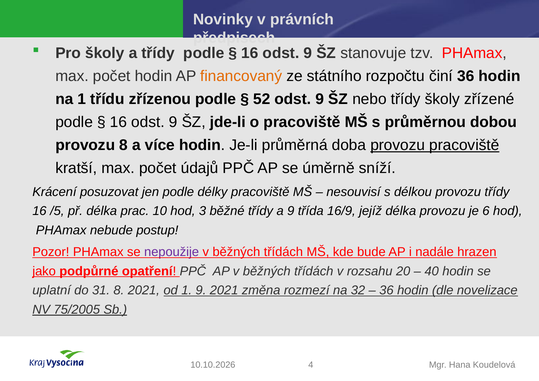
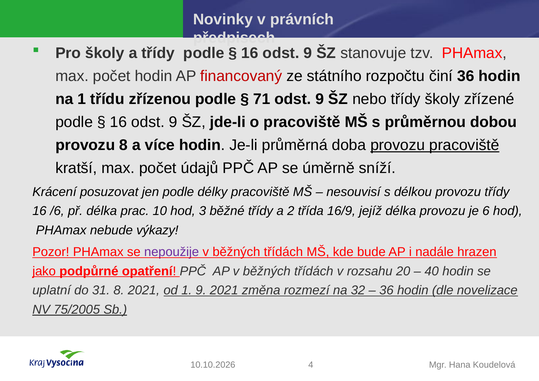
financovaný colour: orange -> red (241, 76)
52: 52 -> 71 (262, 99)
/5: /5 -> /6 (57, 211)
a 9: 9 -> 2 (291, 211)
postup: postup -> výkazy (157, 230)
